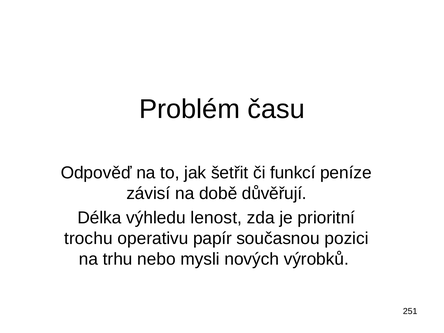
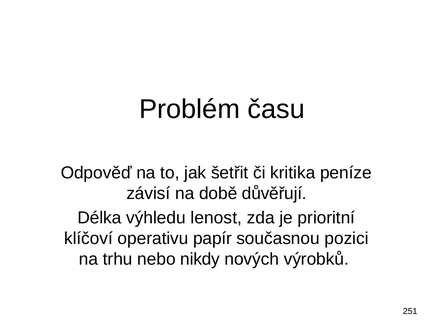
funkcí: funkcí -> kritika (293, 173)
trochu: trochu -> klíčoví (88, 239)
mysli: mysli -> nikdy (200, 259)
